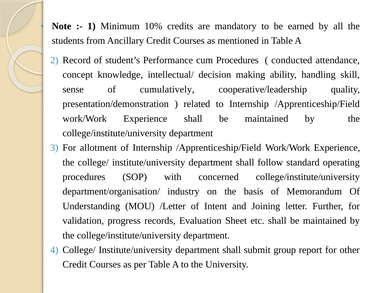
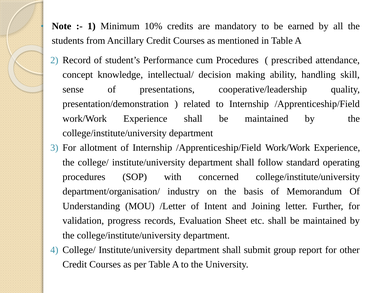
conducted: conducted -> prescribed (292, 60)
cumulatively: cumulatively -> presentations (167, 89)
